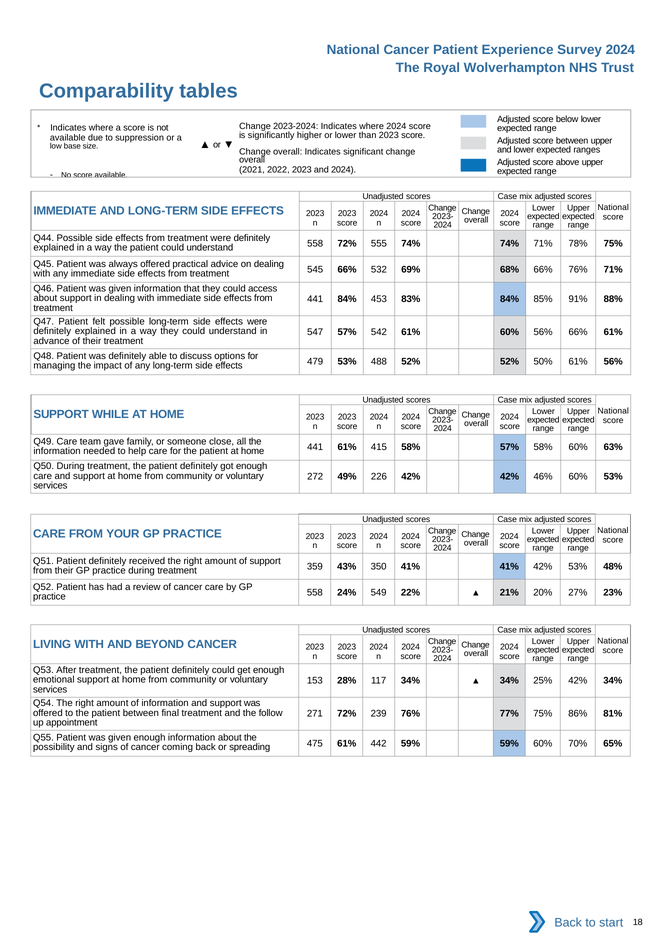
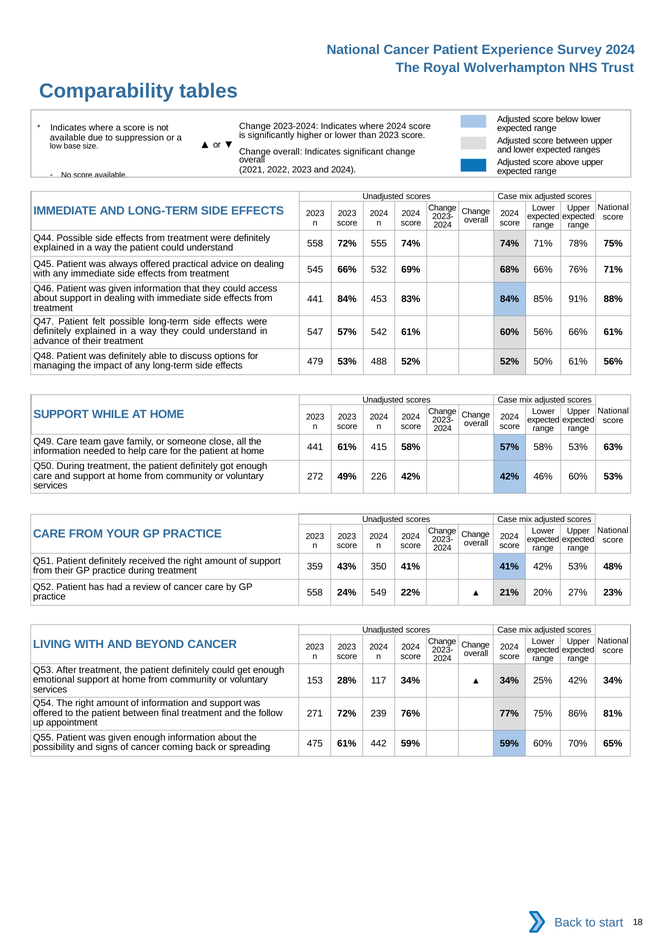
58% 60%: 60% -> 53% (578, 448)
